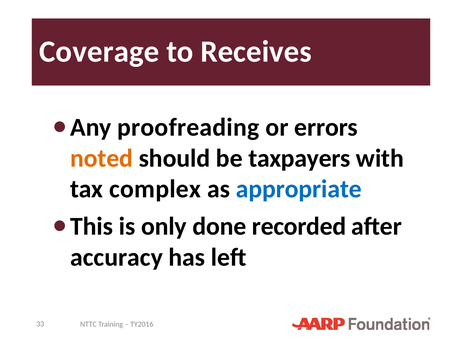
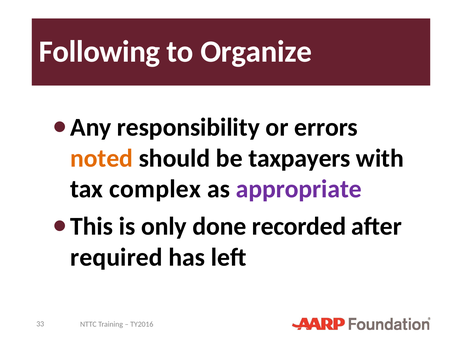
Coverage: Coverage -> Following (100, 52)
Receives: Receives -> Organize (256, 52)
proofreading: proofreading -> responsibility (188, 127)
appropriate colour: blue -> purple (299, 189)
accuracy: accuracy -> required (116, 257)
